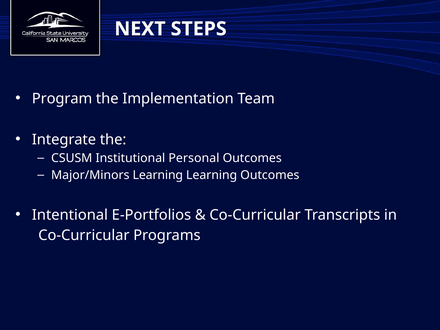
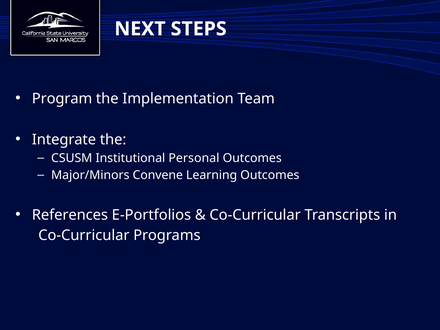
Major/Minors Learning: Learning -> Convene (158, 175)
Intentional: Intentional -> References (70, 215)
